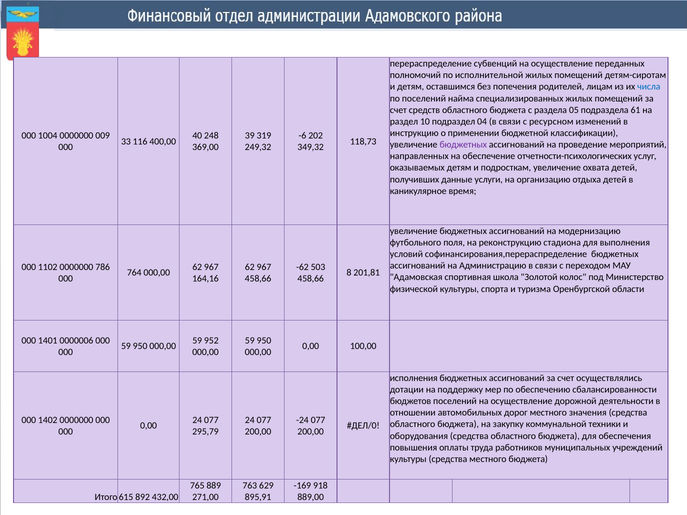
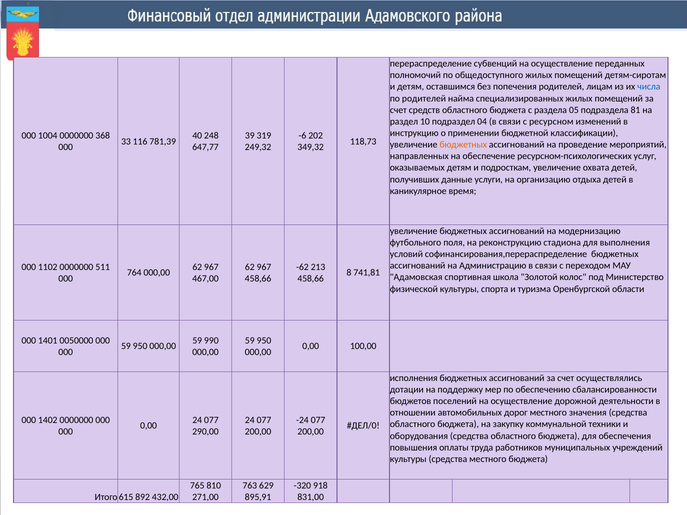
исполнительной: исполнительной -> общедоступного (489, 75)
по поселений: поселений -> родителей (424, 98)
61: 61 -> 81 (635, 110)
009: 009 -> 368 (103, 136)
400,00: 400,00 -> 781,39 (163, 141)
бюджетных colour: purple -> orange (463, 145)
369,00: 369,00 -> 647,77 (205, 147)
отчетности-психологических: отчетности-психологических -> ресурсном-психологических (575, 156)
786: 786 -> 511 (103, 267)
503: 503 -> 213 (318, 267)
201,81: 201,81 -> 741,81 (367, 273)
164,16: 164,16 -> 467,00 (205, 279)
0000006: 0000006 -> 0050000 (76, 341)
952: 952 -> 990 (211, 341)
295,79: 295,79 -> 290,00 (205, 432)
889: 889 -> 810 (214, 486)
-169: -169 -> -320 (302, 486)
889,00: 889,00 -> 831,00 (311, 497)
